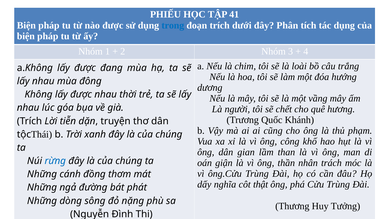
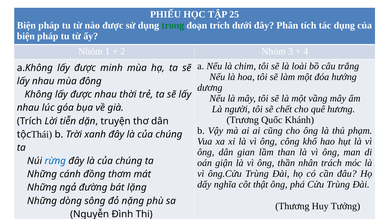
41: 41 -> 25 (234, 15)
trong colour: blue -> green (173, 25)
đang: đang -> minh (111, 68)
phát: phát -> lặng (137, 188)
